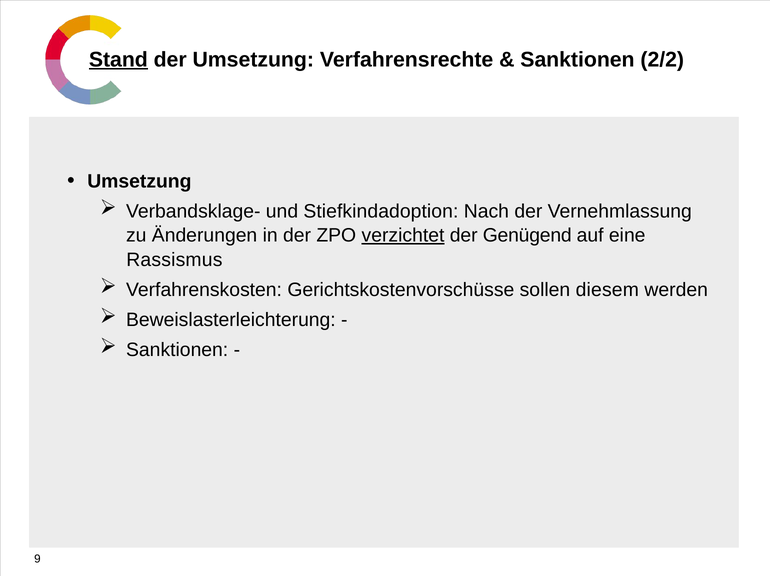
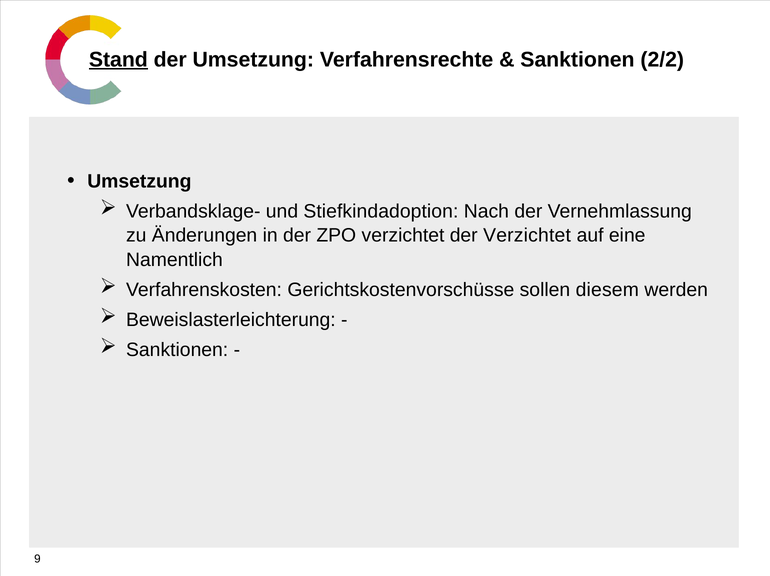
verzichtet underline: present -> none (403, 235)
der Genügend: Genügend -> Verzichtet (527, 235)
Rassismus: Rassismus -> Namentlich (174, 259)
